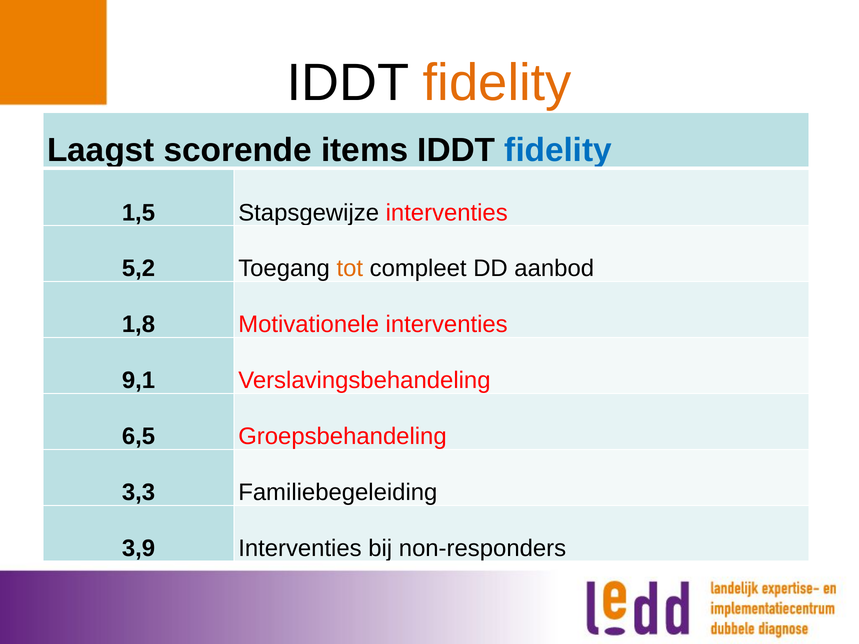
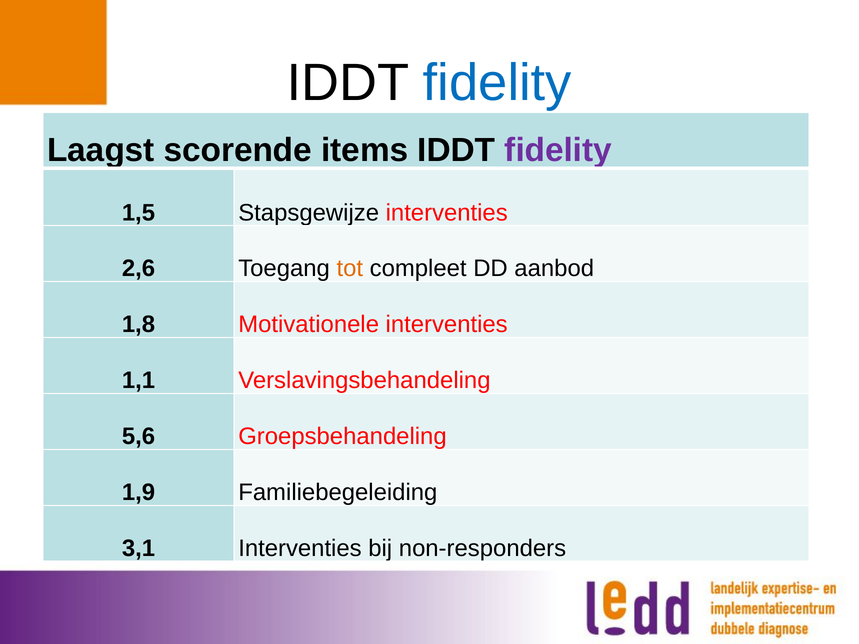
fidelity colour: orange -> blue (497, 83)
fidelity colour: blue -> purple (558, 150)
5,2: 5,2 -> 2,6 (139, 269)
9,1: 9,1 -> 1,1 (139, 381)
6,5: 6,5 -> 5,6 (139, 437)
3,3: 3,3 -> 1,9 (139, 493)
3,9: 3,9 -> 3,1 (139, 549)
